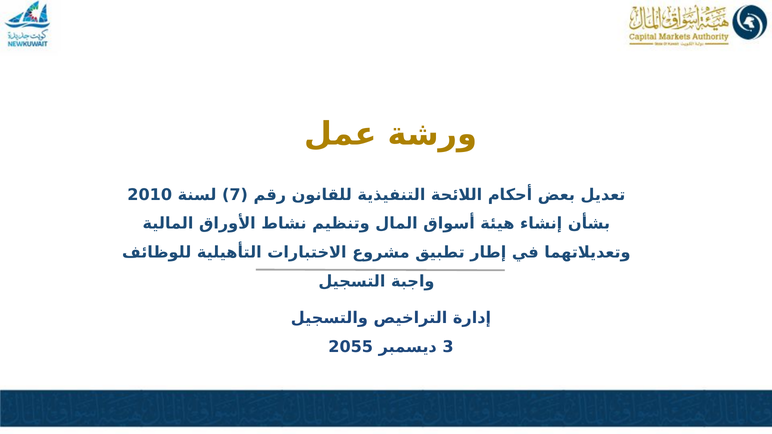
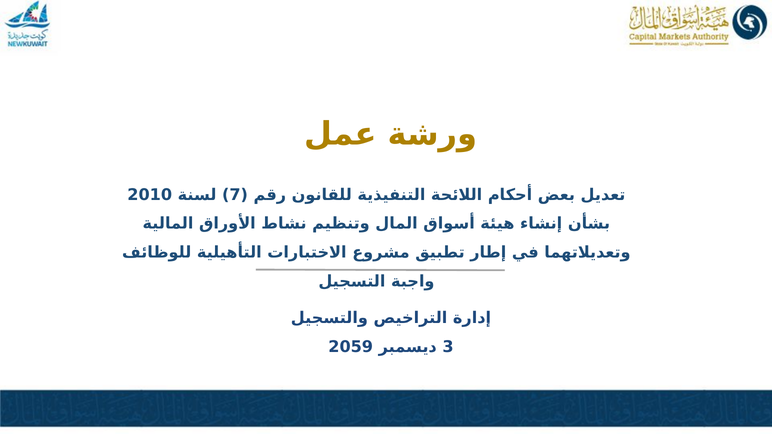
2055: 2055 -> 2059 (351, 347)
